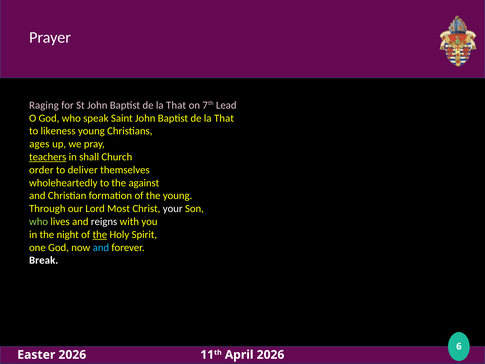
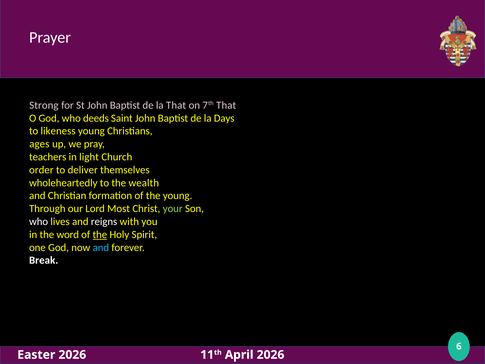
Raging: Raging -> Strong (44, 105)
7th Lead: Lead -> That (226, 105)
speak: speak -> deeds (96, 118)
That: That -> Days (224, 118)
teachers underline: present -> none (48, 157)
shall: shall -> light (89, 157)
against: against -> wealth (144, 183)
your colour: white -> light green (173, 209)
who colour: light green -> white (39, 221)
night: night -> word (68, 234)
